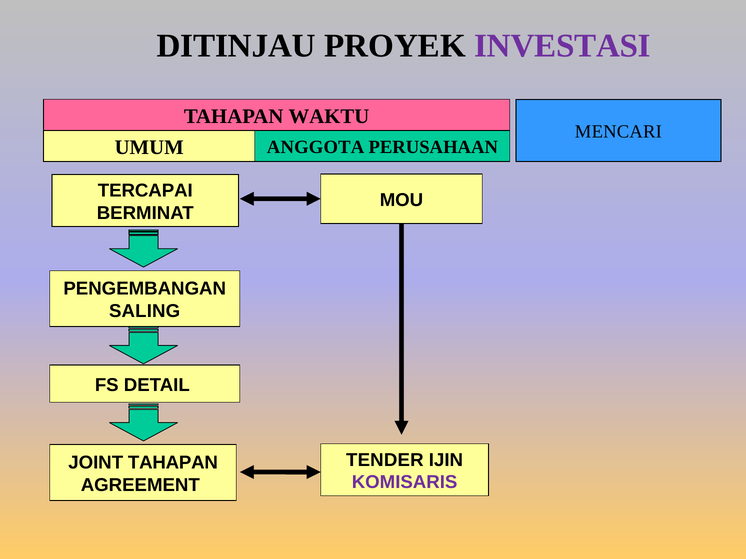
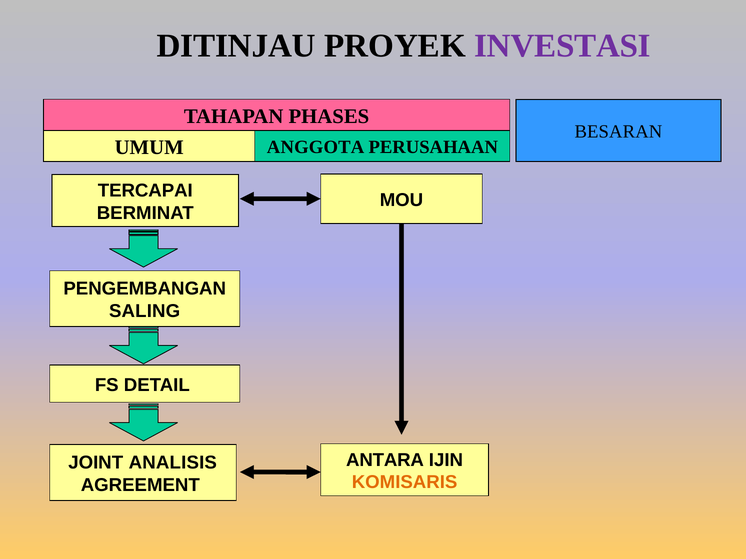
WAKTU: WAKTU -> PHASES (329, 116)
MENCARI: MENCARI -> BESARAN (618, 132)
TENDER: TENDER -> ANTARA (385, 460)
JOINT TAHAPAN: TAHAPAN -> ANALISIS (173, 463)
KOMISARIS colour: purple -> orange (405, 483)
